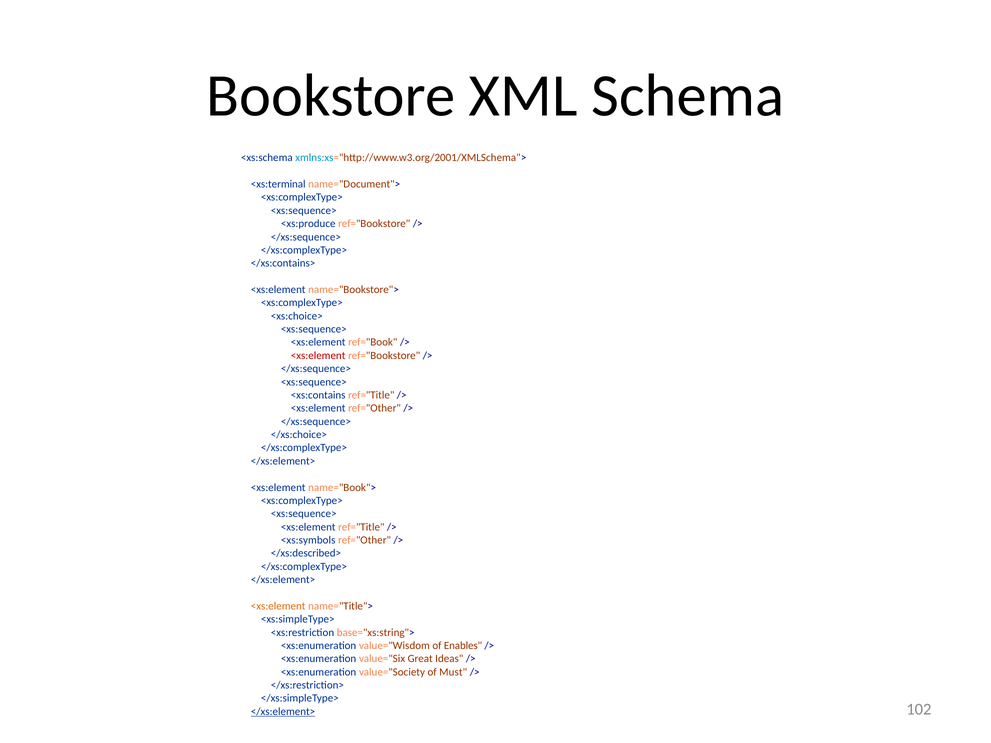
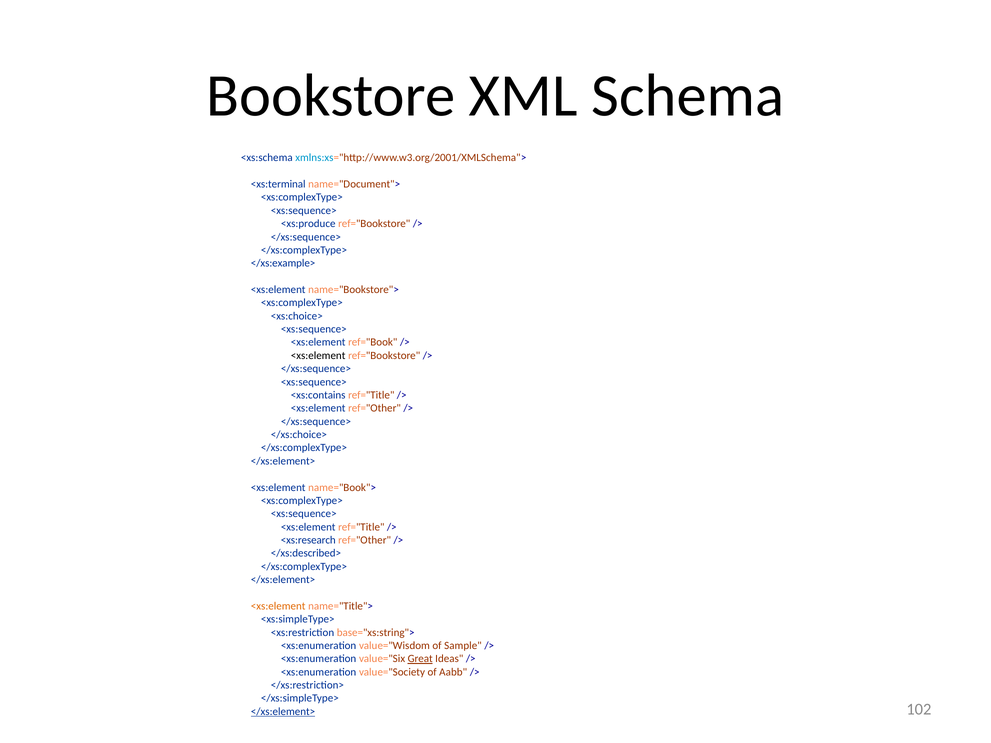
</xs:contains>: </xs:contains> -> </xs:example> (283, 263)
<xs:element colour: red -> black (318, 356)
<xs:symbols: <xs:symbols -> <xs:research (308, 540)
Enables: Enables -> Sample (463, 646)
Great underline: none -> present (420, 659)
Must: Must -> Aabb (453, 672)
